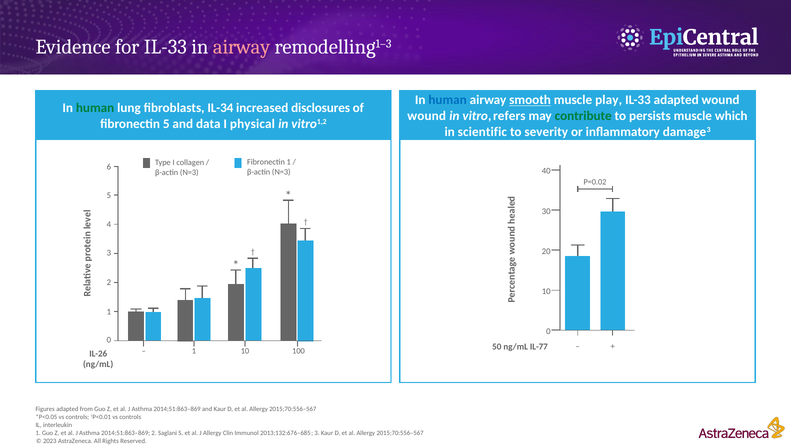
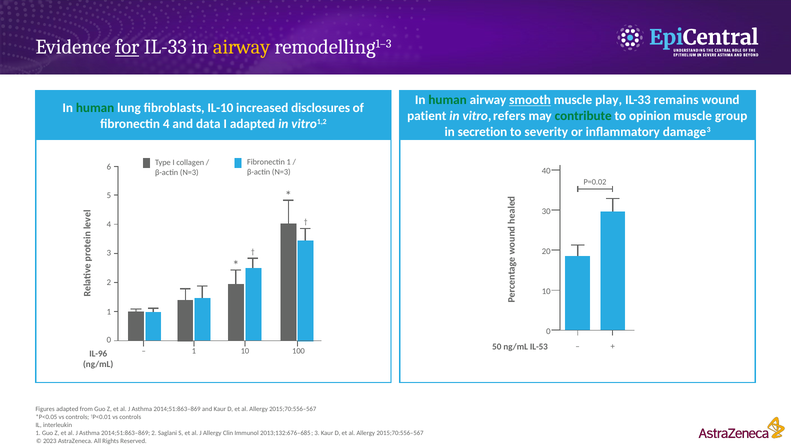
for underline: none -> present (127, 47)
airway colour: pink -> yellow (242, 47)
human colour: blue -> green (448, 100)
IL-33 adapted: adapted -> remains (676, 100)
IL-34: IL-34 -> IL-10 (220, 108)
wound: wound -> patient (427, 116)
persists: persists -> opinion (650, 116)
which: which -> group (731, 116)
fibronectin 5: 5 -> 4 (166, 124)
I physical: physical -> adapted (253, 124)
scientific: scientific -> secretion (482, 132)
IL-77: IL-77 -> IL-53 (539, 347)
IL-26: IL-26 -> IL-96 (98, 354)
